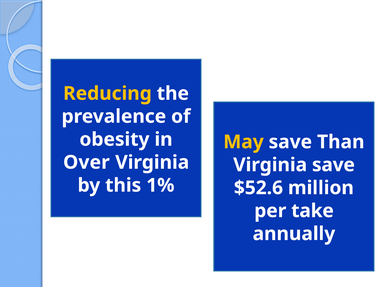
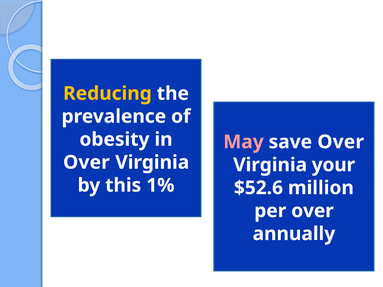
May colour: yellow -> pink (243, 142)
save Than: Than -> Over (341, 142)
Virginia save: save -> your (333, 165)
per take: take -> over (312, 211)
